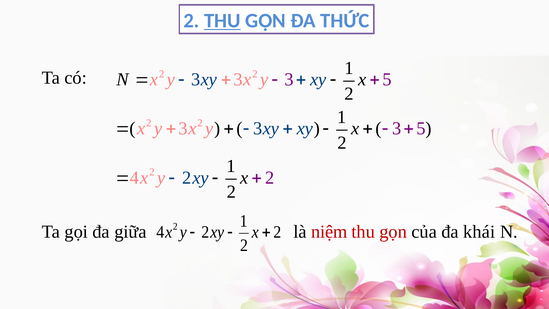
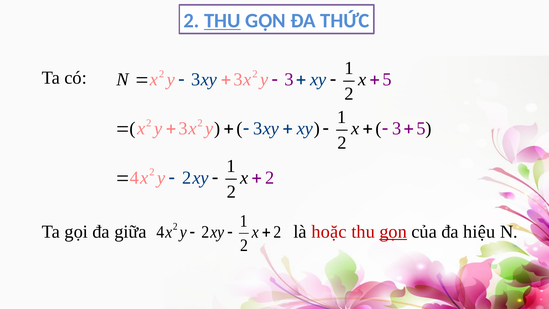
niệm: niệm -> hoặc (329, 232)
gọn underline: none -> present (393, 232)
khái: khái -> hiệu (479, 232)
